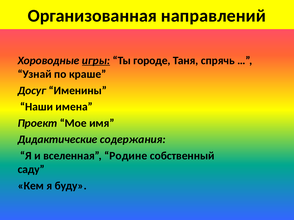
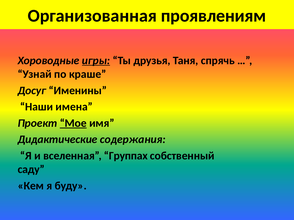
направлений: направлений -> проявлениям (214, 16)
городе: городе -> друзья (152, 61)
Мое underline: none -> present (73, 123)
Родине: Родине -> Группах (126, 156)
